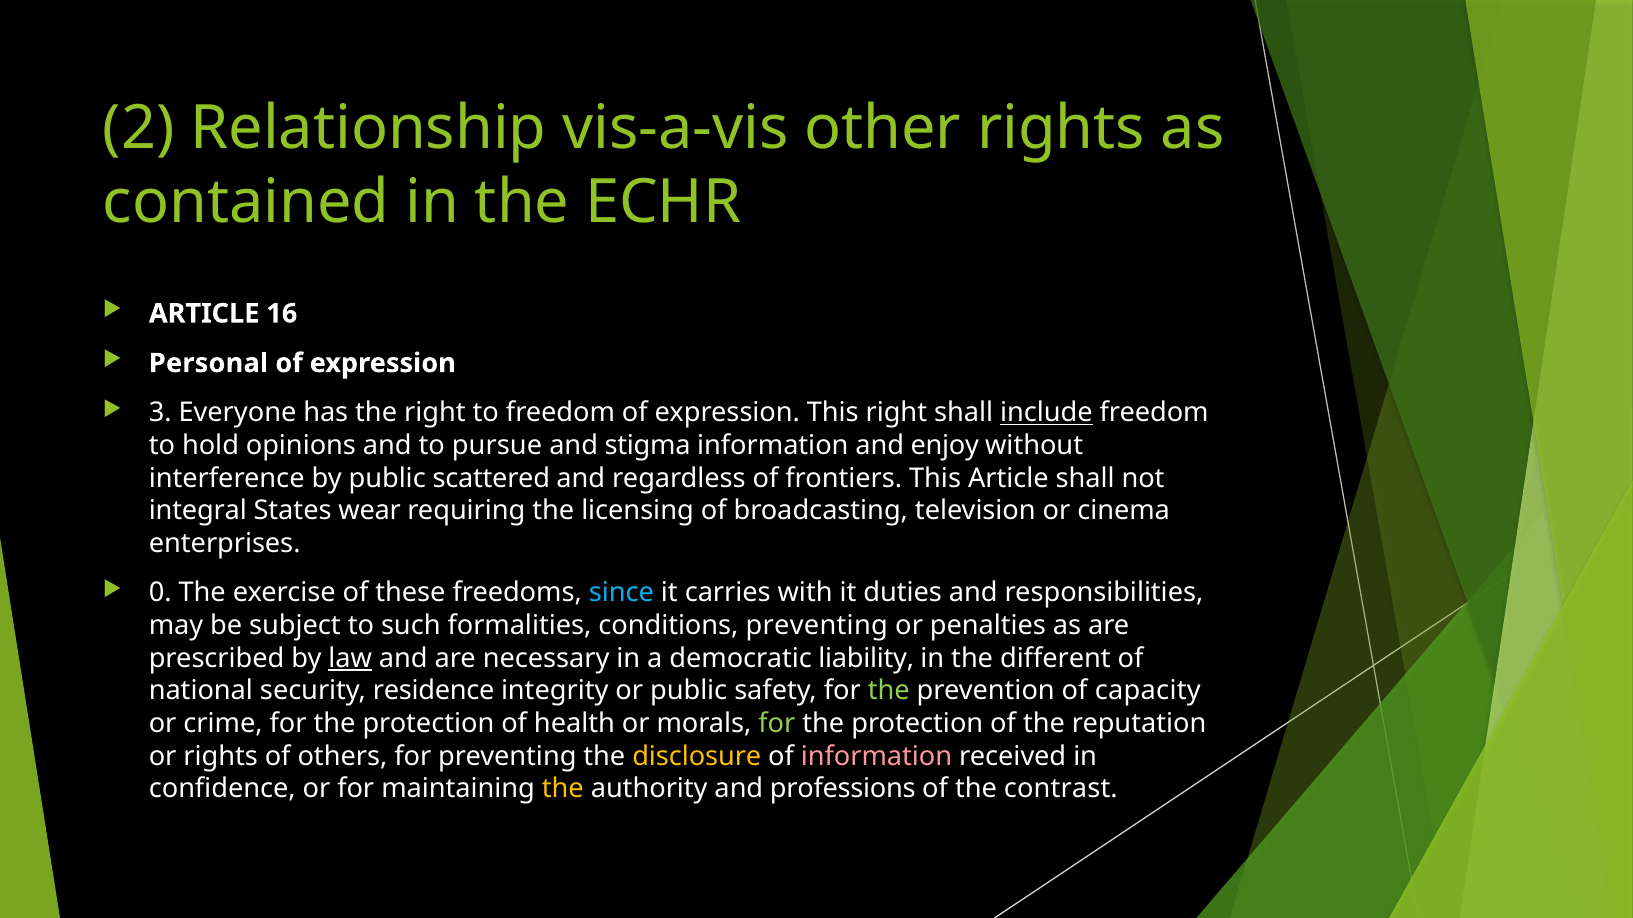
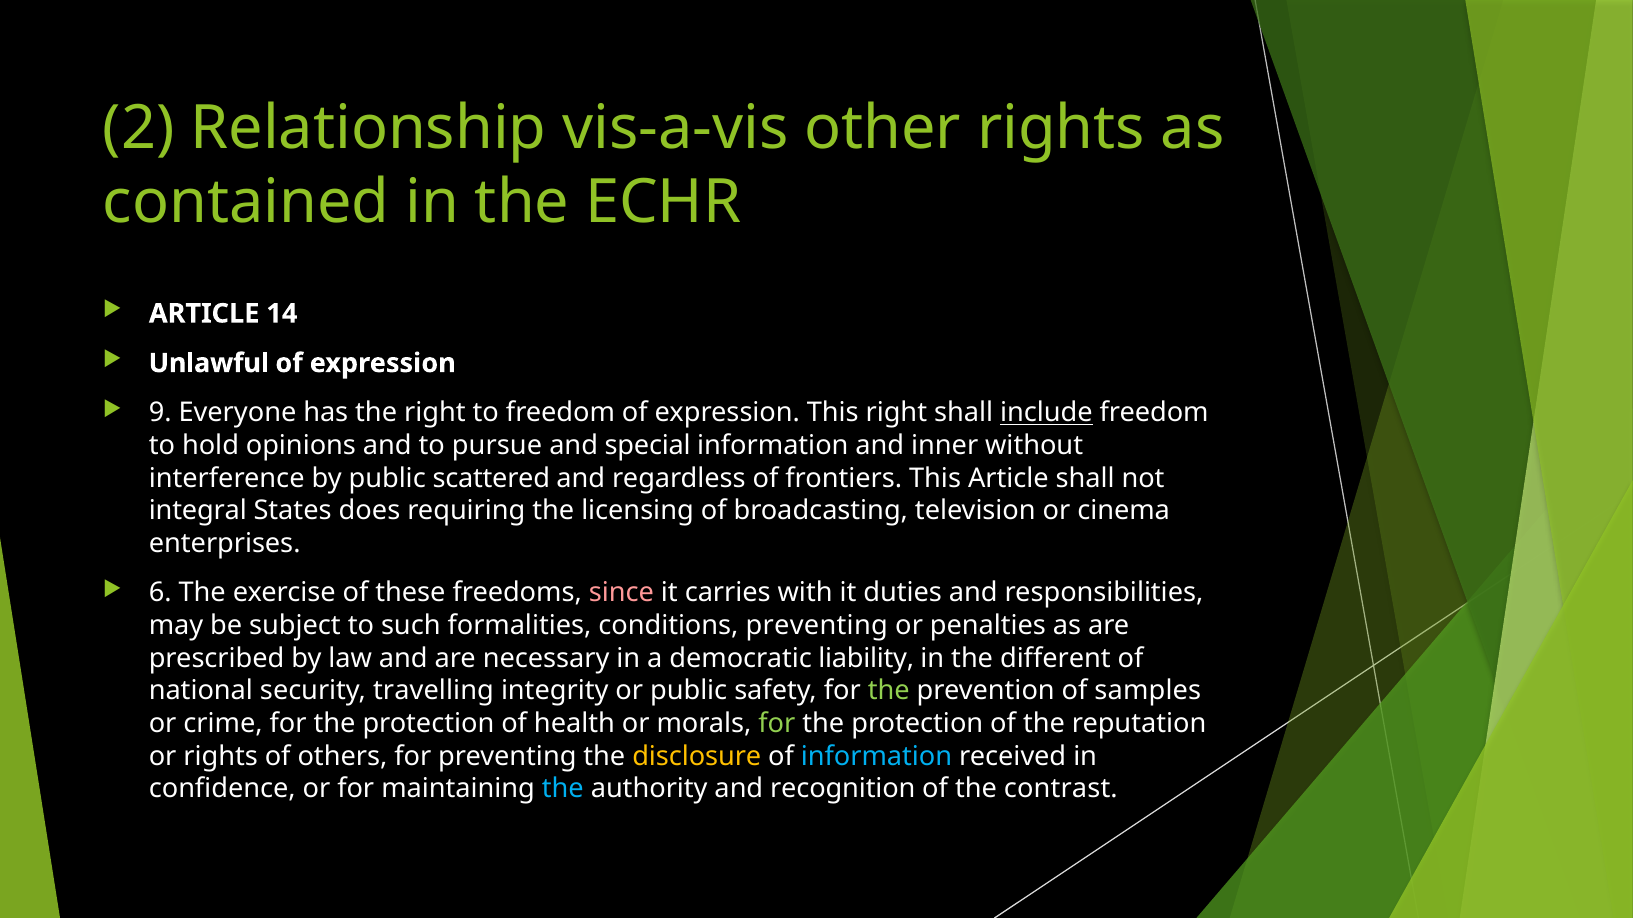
16: 16 -> 14 (282, 314)
Personal: Personal -> Unlawful (209, 363)
3: 3 -> 9 (160, 413)
stigma: stigma -> special (648, 446)
enjoy: enjoy -> inner (945, 446)
wear: wear -> does (369, 511)
0: 0 -> 6 (160, 593)
since colour: light blue -> pink (621, 593)
law underline: present -> none (350, 659)
residence: residence -> travelling (433, 691)
capacity: capacity -> samples (1148, 691)
information colour: pink -> light blue (877, 757)
the colour: yellow -> light blue (563, 789)
professions: professions -> recognition (843, 789)
